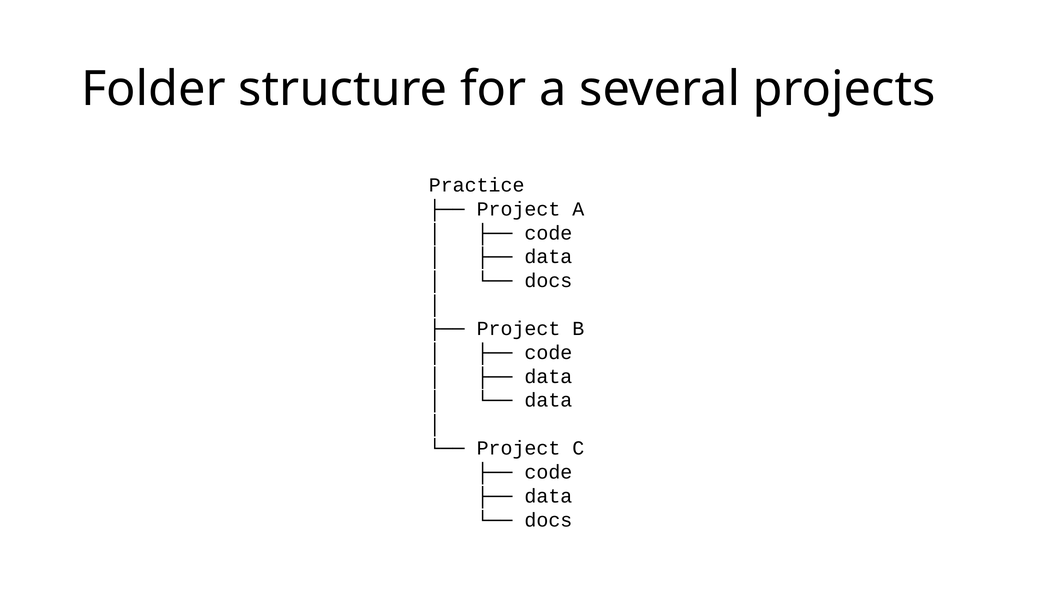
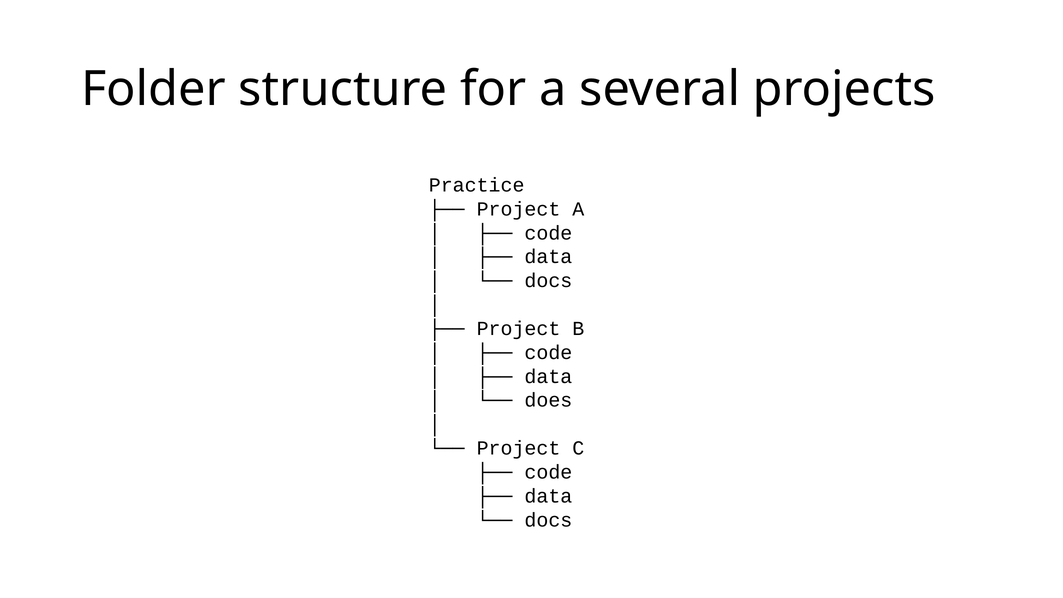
data: data -> does (548, 400)
